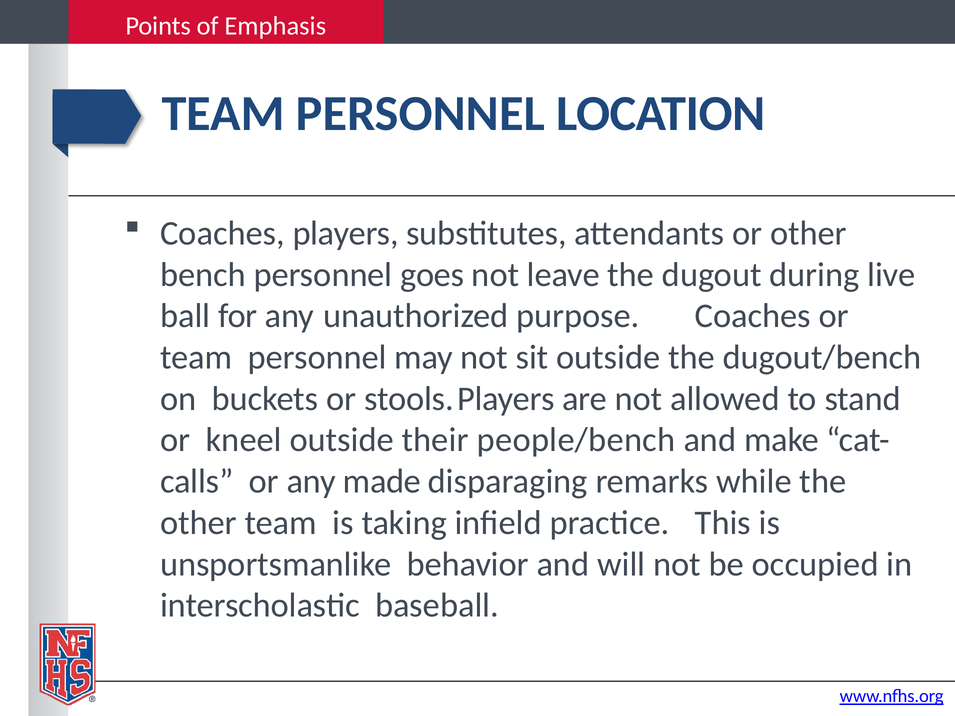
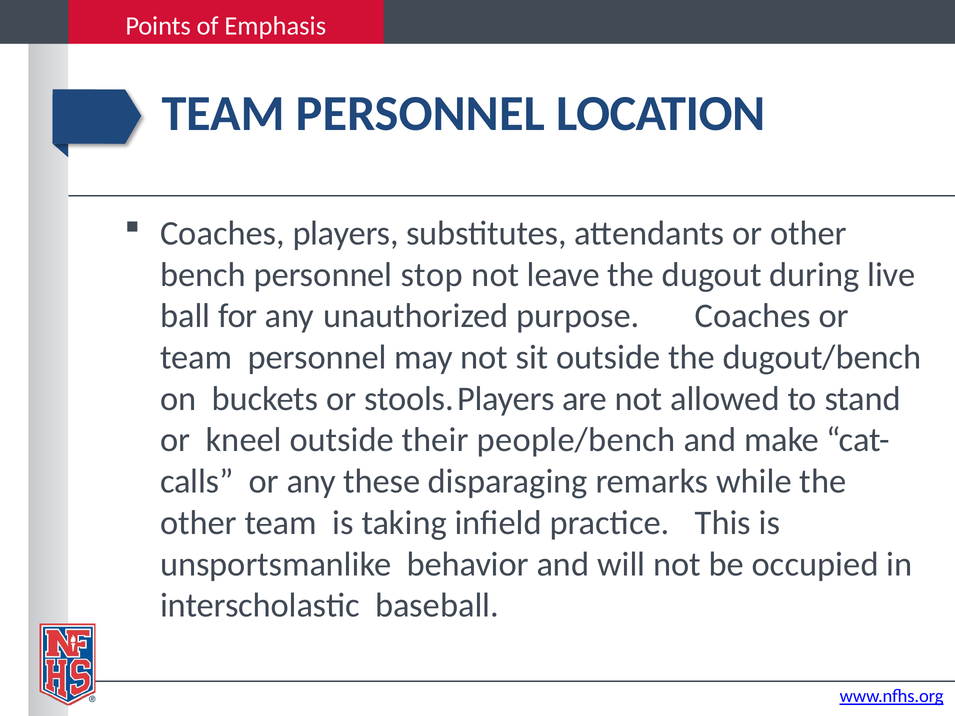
goes: goes -> stop (432, 275)
made: made -> these (382, 482)
